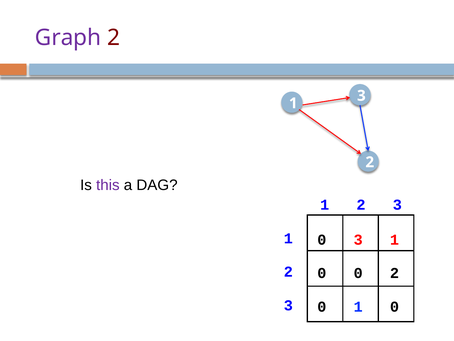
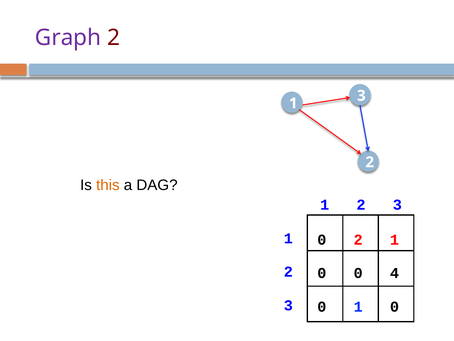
this colour: purple -> orange (108, 185)
0 3: 3 -> 2 (358, 239)
0 2: 2 -> 4 (394, 273)
